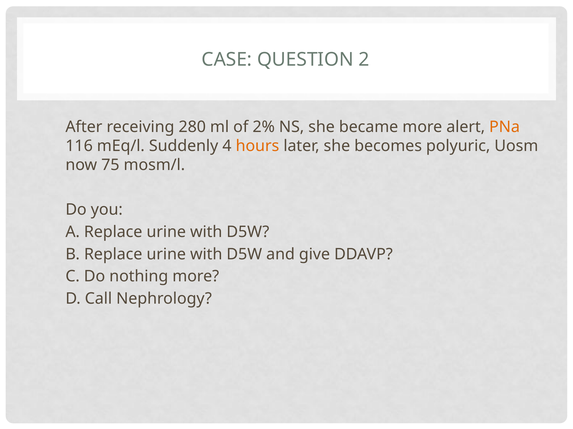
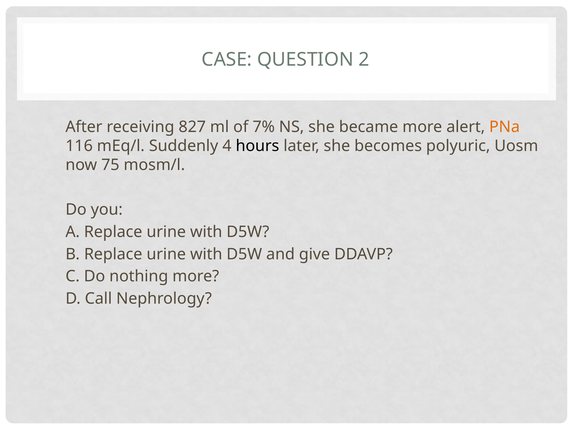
280: 280 -> 827 (192, 127)
2%: 2% -> 7% (264, 127)
hours colour: orange -> black (257, 146)
